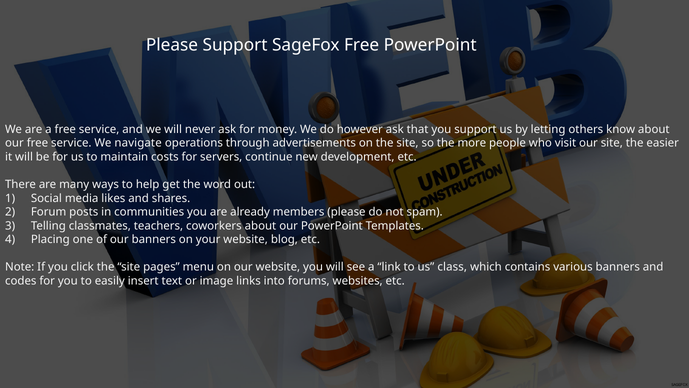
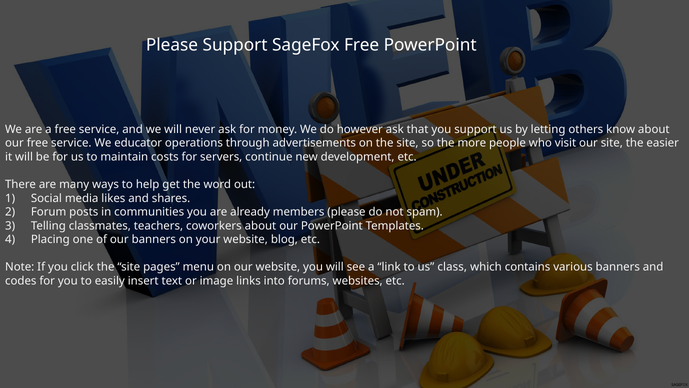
navigate: navigate -> educator (138, 143)
